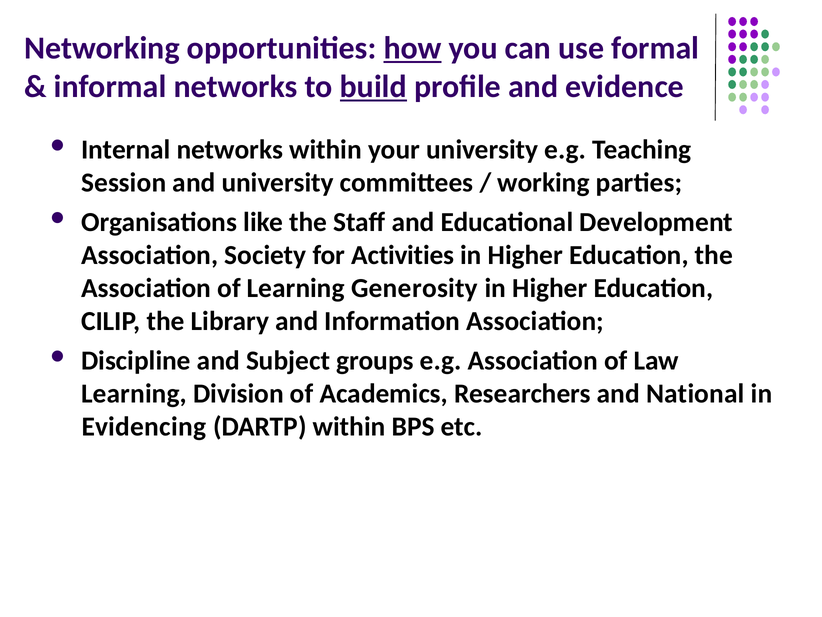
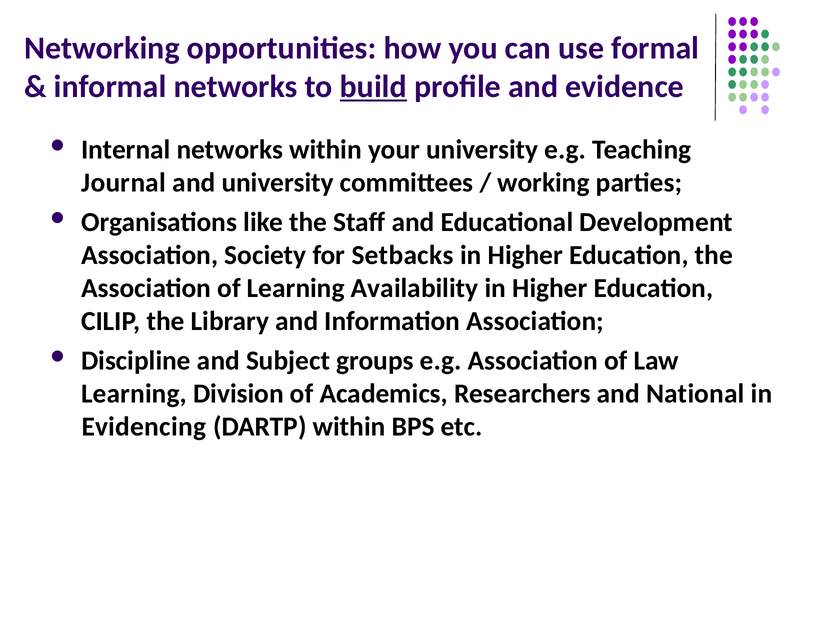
how underline: present -> none (413, 48)
Session: Session -> Journal (124, 182)
Activities: Activities -> Setbacks (403, 255)
Generosity: Generosity -> Availability (415, 288)
